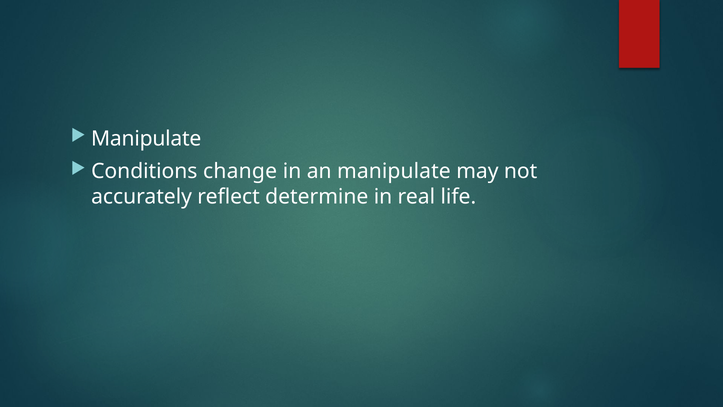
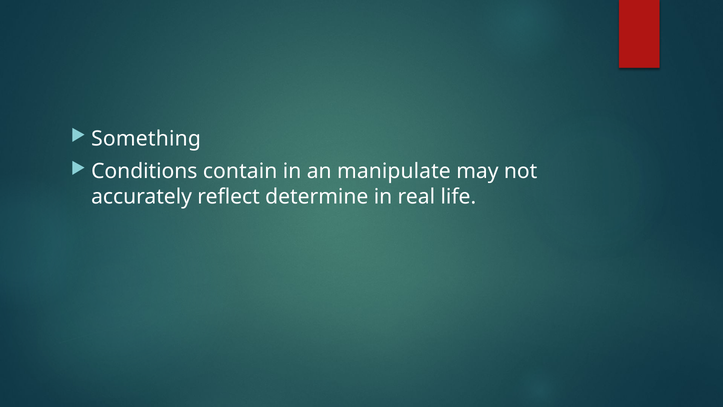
Manipulate: Manipulate -> Something (146, 139)
change: change -> contain (240, 171)
